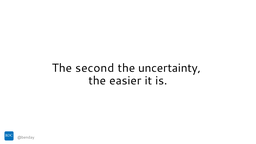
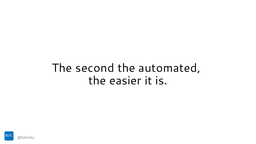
uncertainty: uncertainty -> automated (169, 68)
